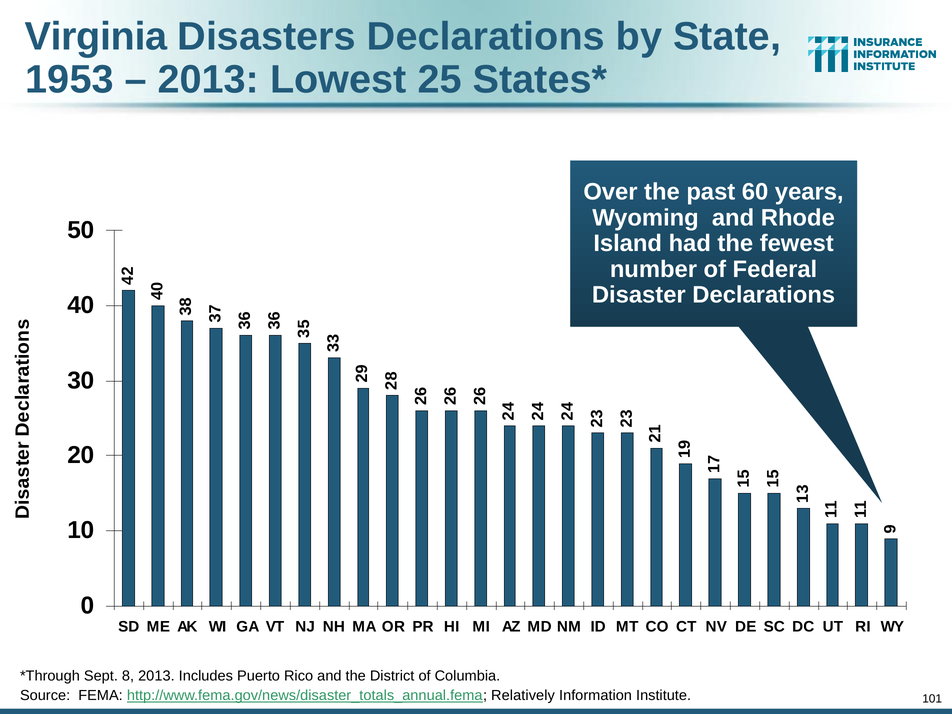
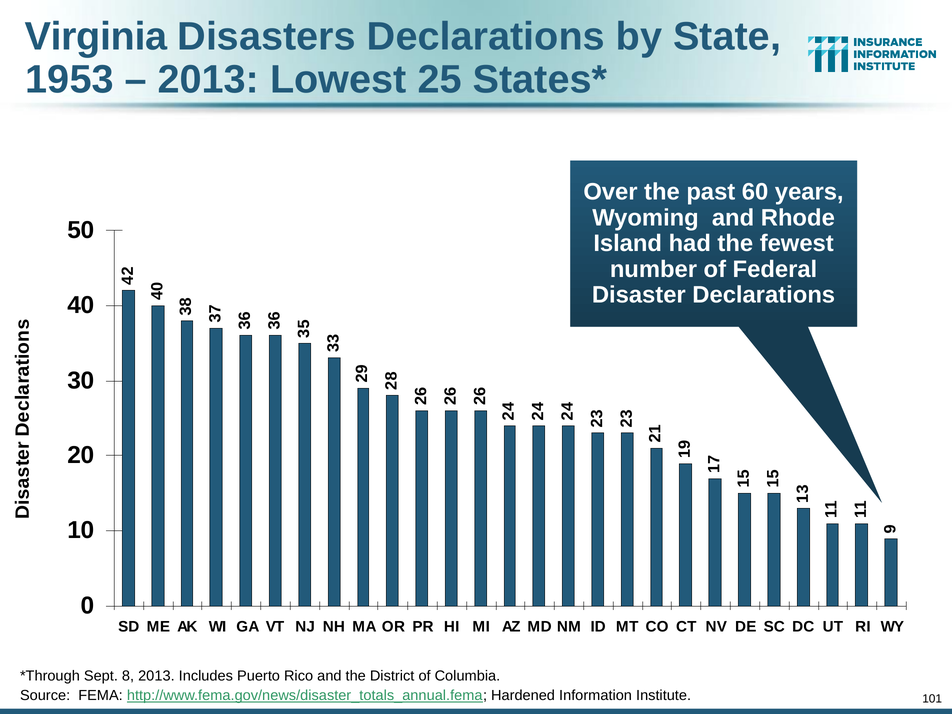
Relatively: Relatively -> Hardened (523, 696)
